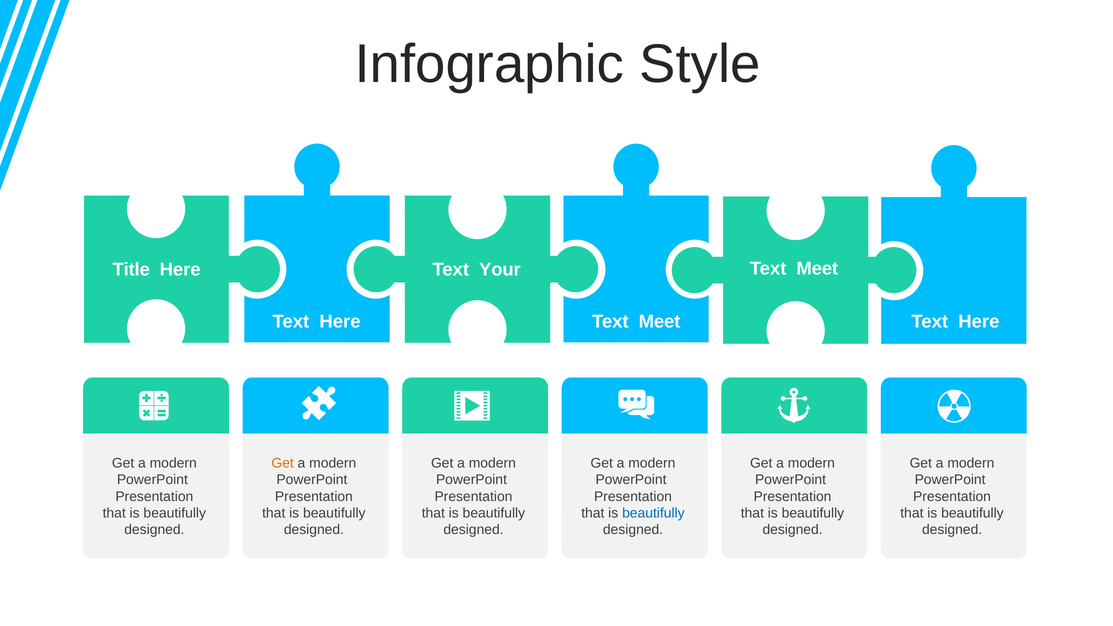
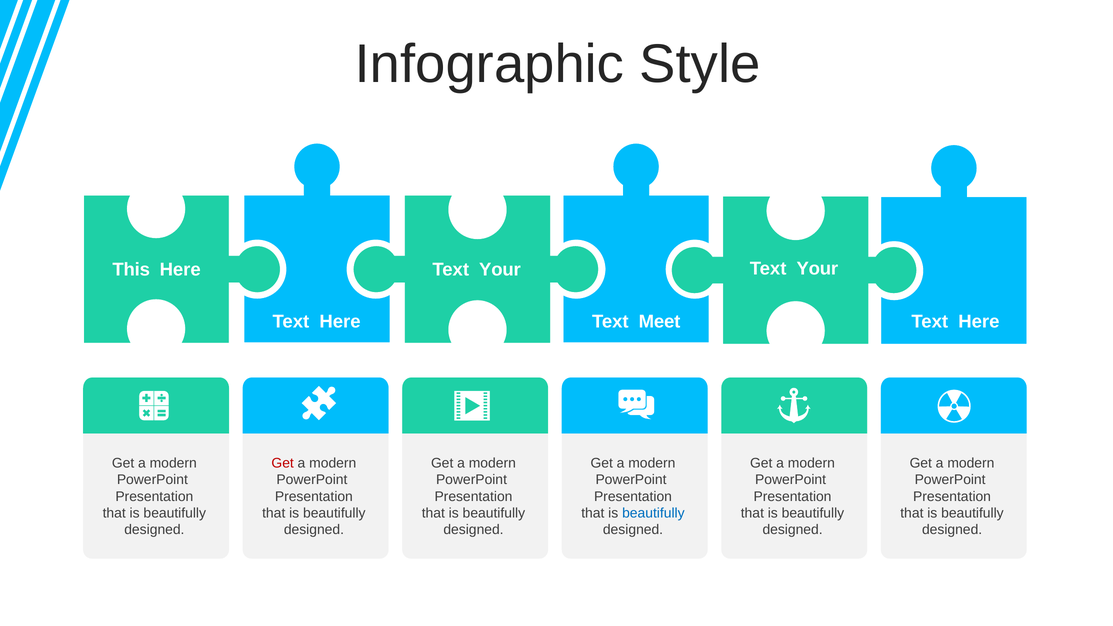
Title: Title -> This (131, 269)
Meet: Meet -> Your (817, 268)
Get colour: orange -> red (283, 463)
